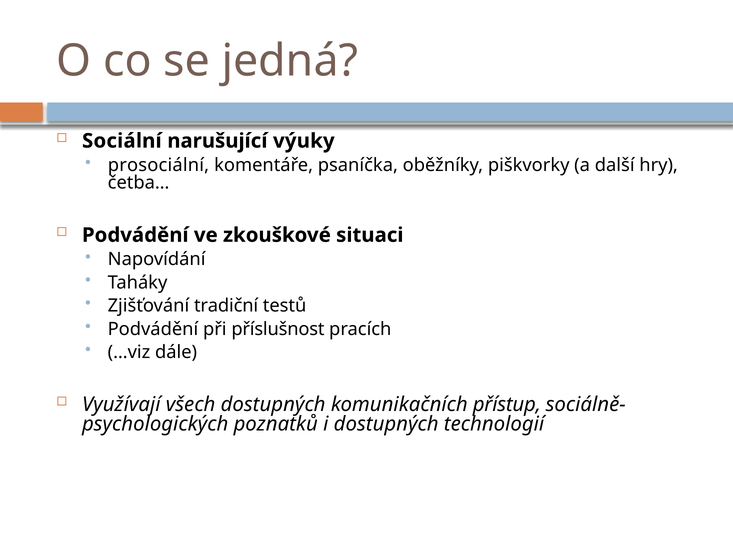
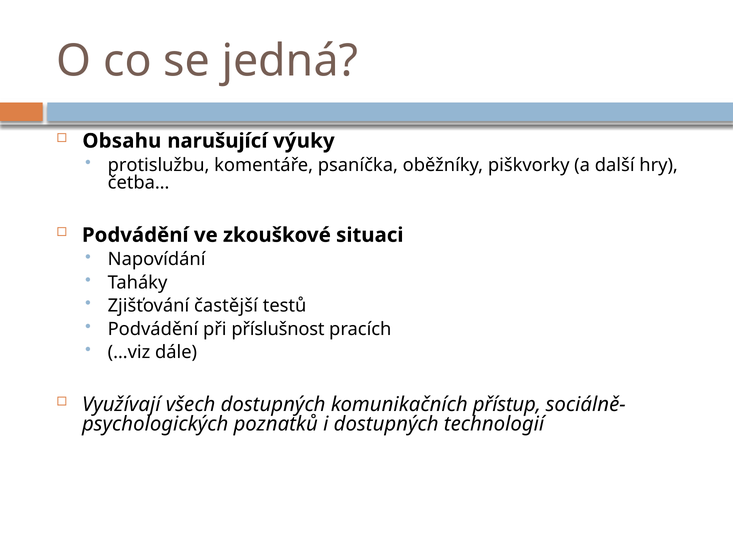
Sociální: Sociální -> Obsahu (122, 141)
prosociální: prosociální -> protislužbu (159, 165)
tradiční: tradiční -> častější (226, 306)
